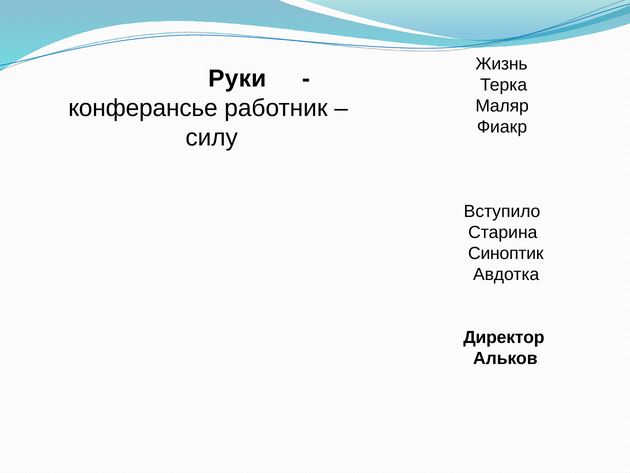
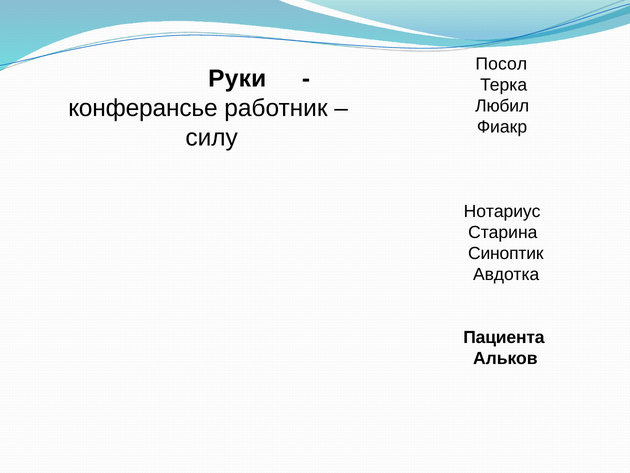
Жизнь: Жизнь -> Посол (501, 64)
Маляр: Маляр -> Любил (502, 106)
Вступило: Вступило -> Нотариус (502, 211)
Директор: Директор -> Пациента (504, 337)
